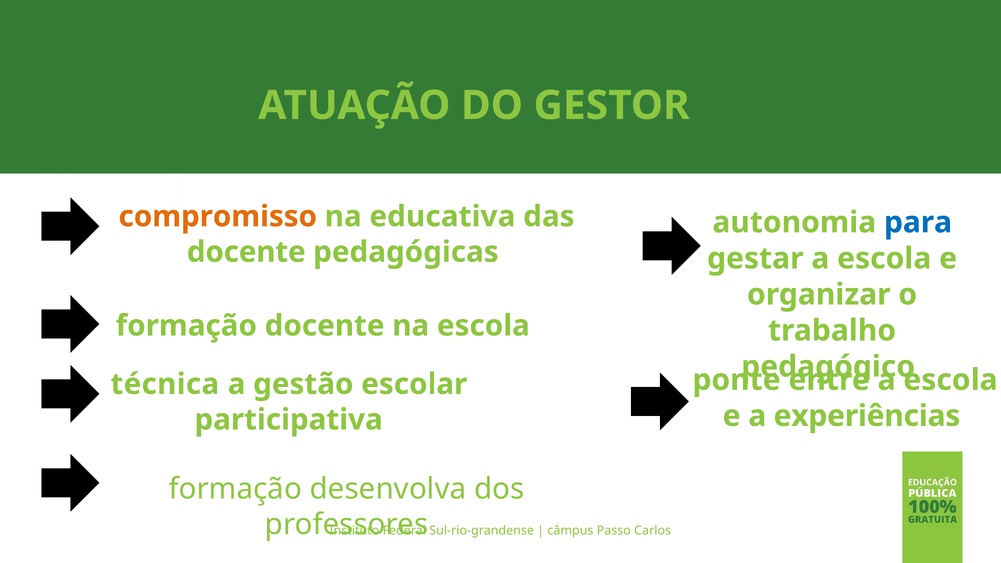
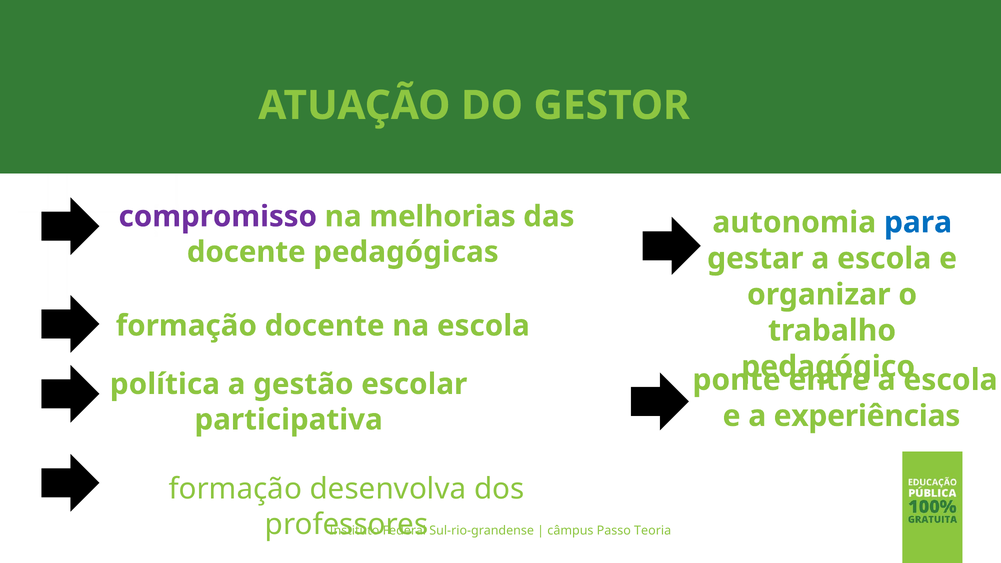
compromisso colour: orange -> purple (218, 217)
educativa: educativa -> melhorias (443, 217)
técnica: técnica -> política (165, 384)
Carlos: Carlos -> Teoria (653, 531)
